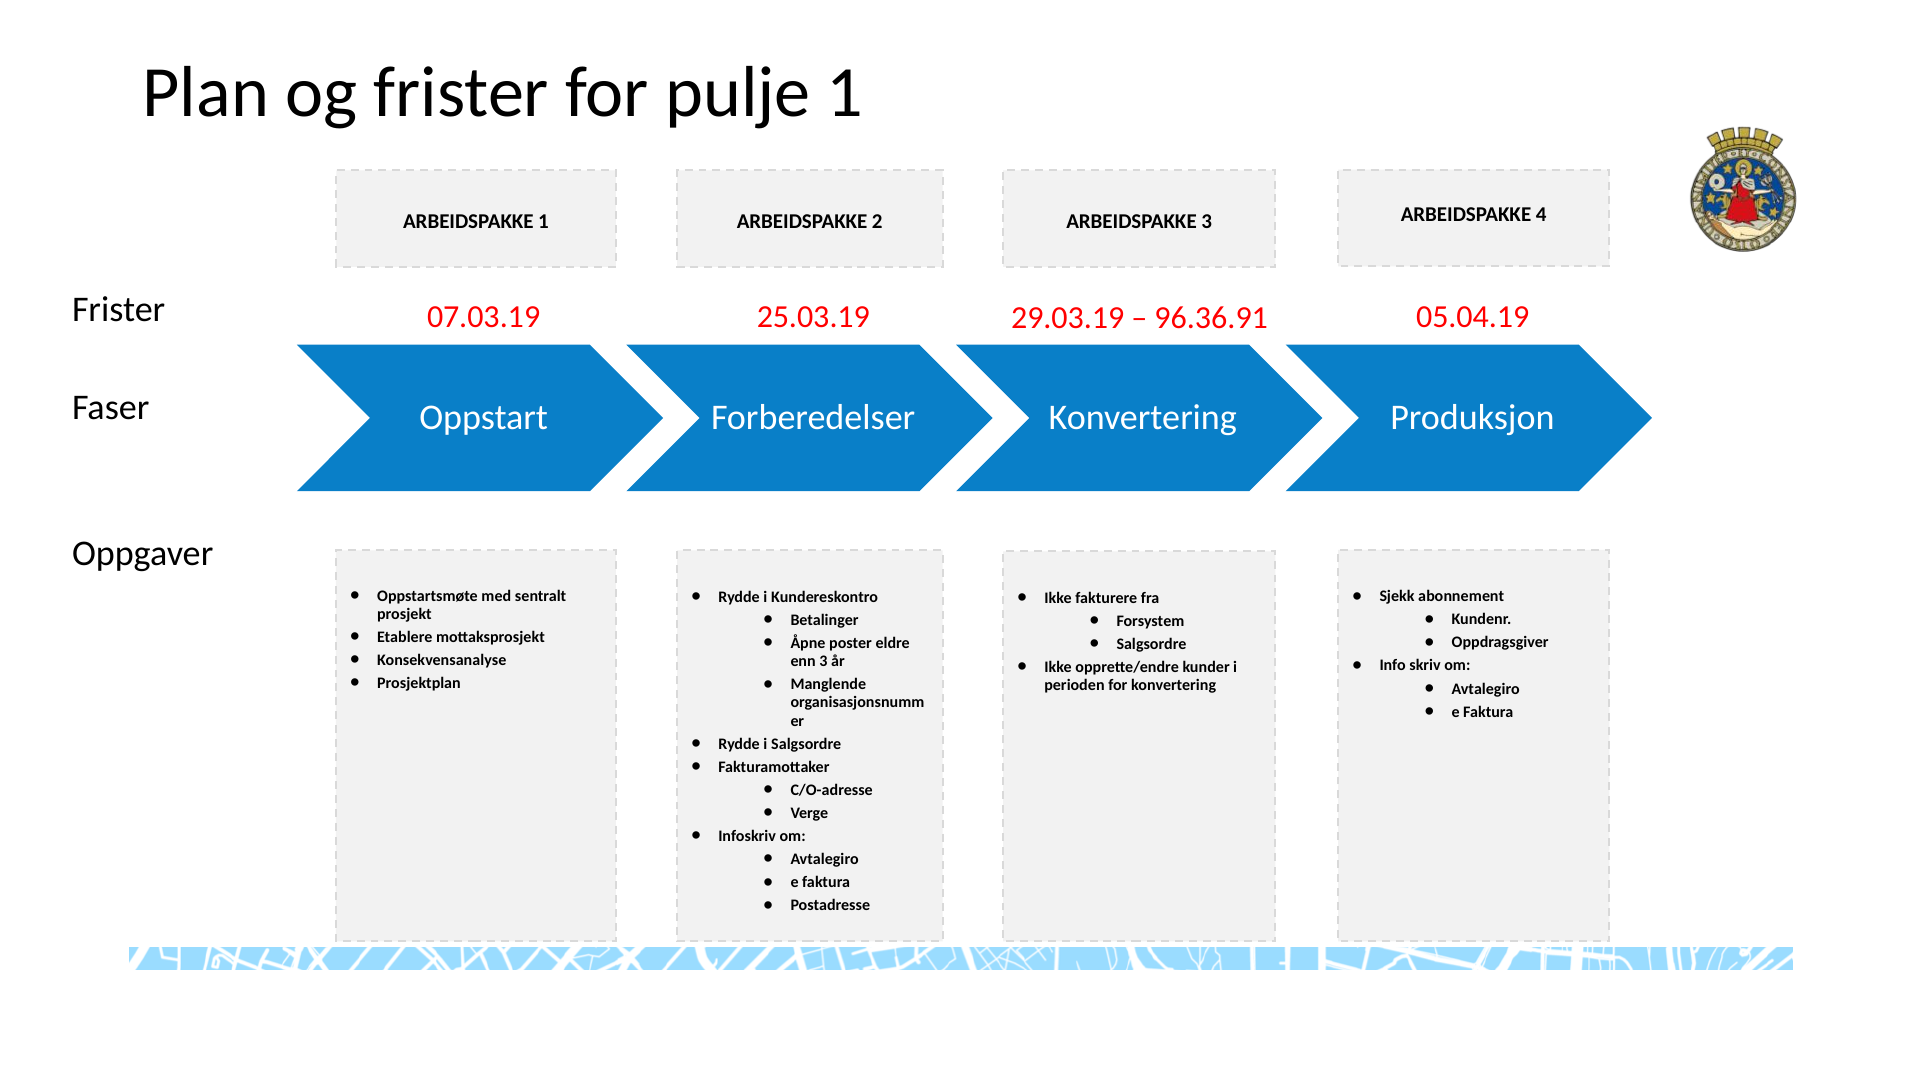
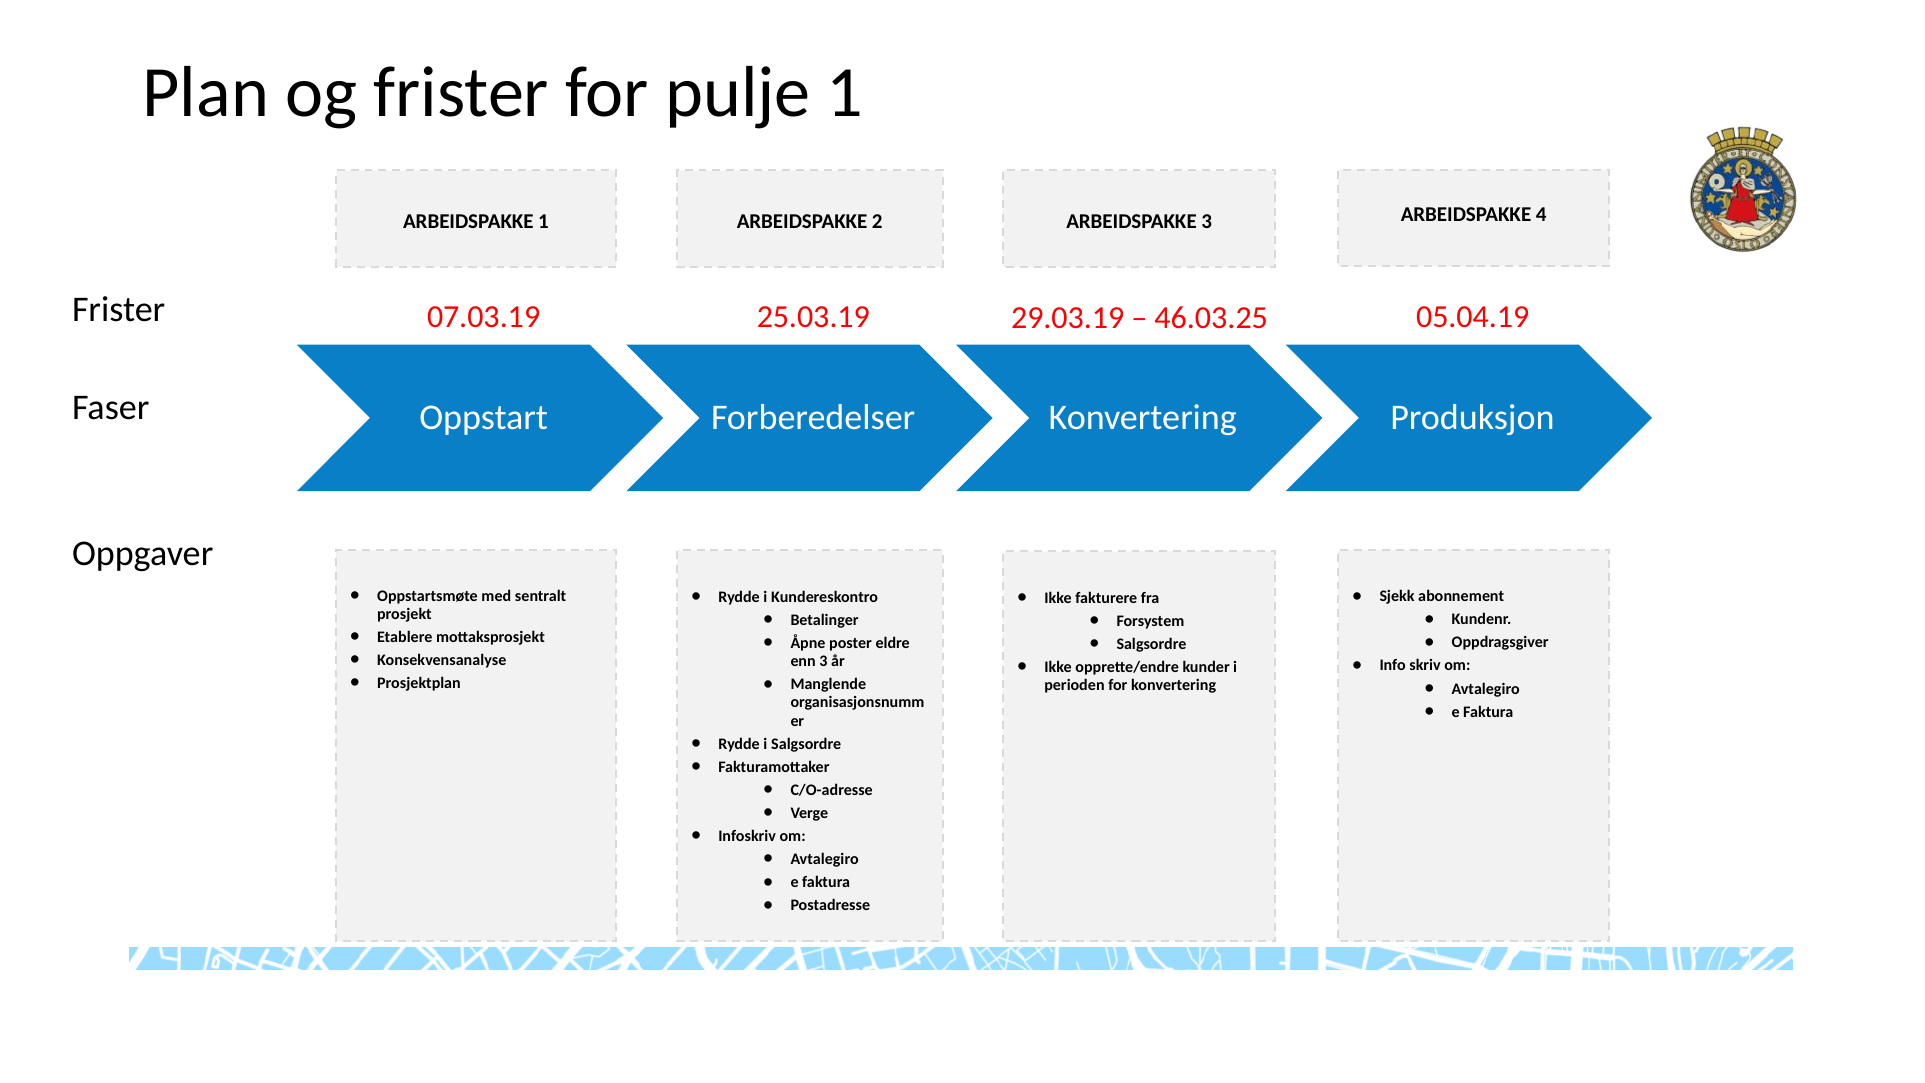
96.36.91: 96.36.91 -> 46.03.25 (1211, 318)
